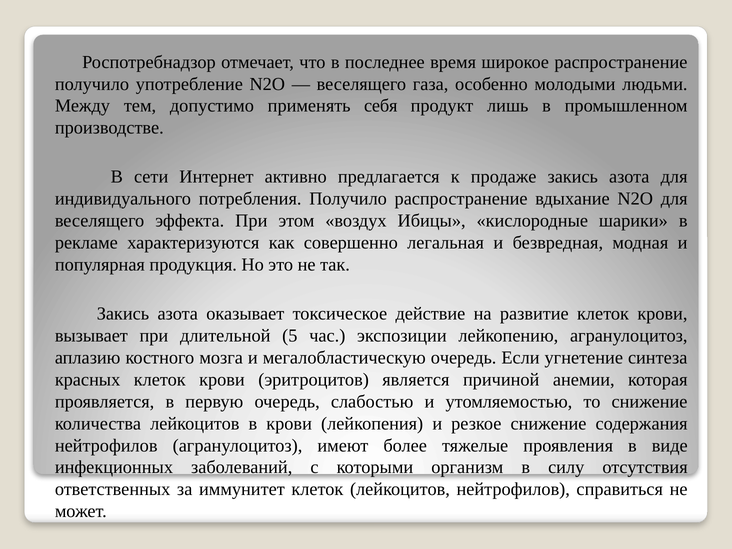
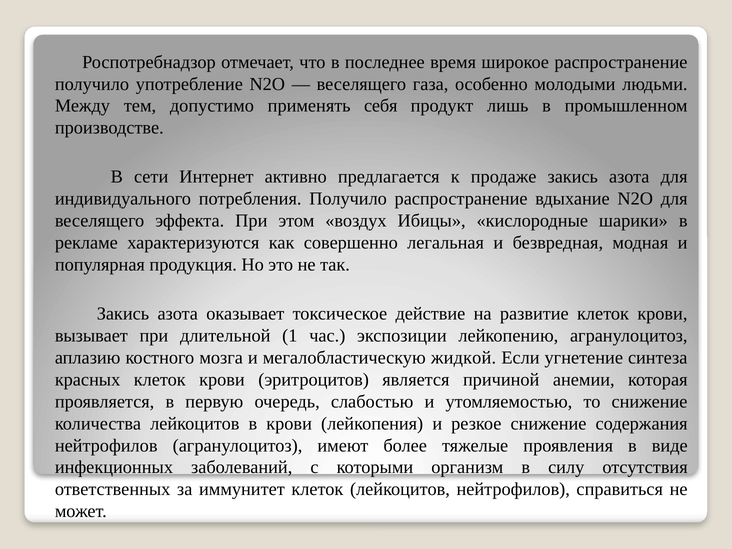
5: 5 -> 1 (290, 336)
мегалобластическую очередь: очередь -> жидкой (464, 358)
